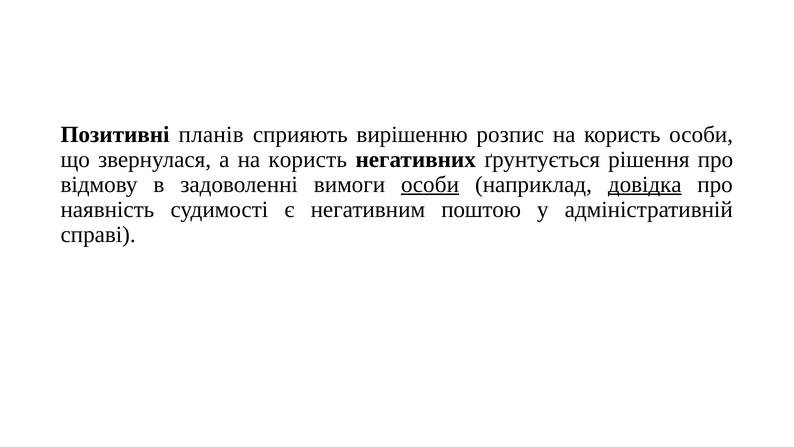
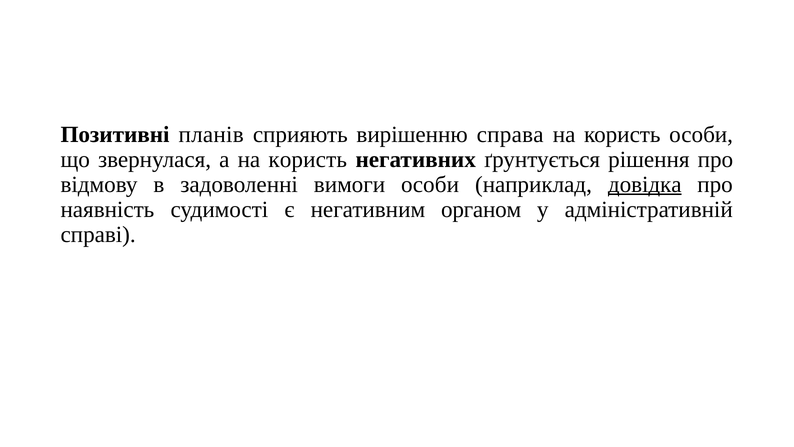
розпис: розпис -> справа (510, 134)
особи underline: present -> none (430, 184)
поштою: поштою -> органом (481, 209)
